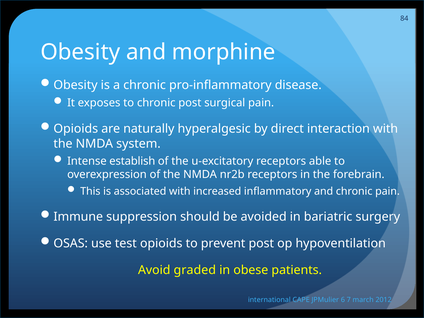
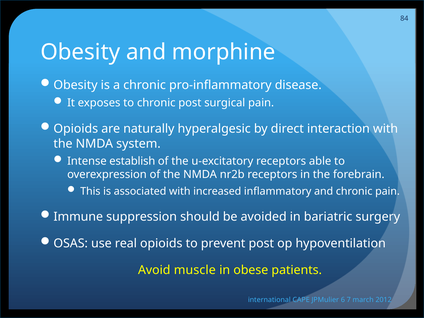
test: test -> real (126, 244)
graded: graded -> muscle (195, 270)
